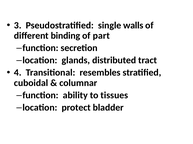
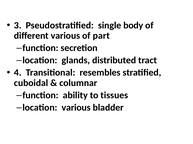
walls: walls -> body (133, 25)
different binding: binding -> various (65, 36)
location protect: protect -> various (76, 108)
